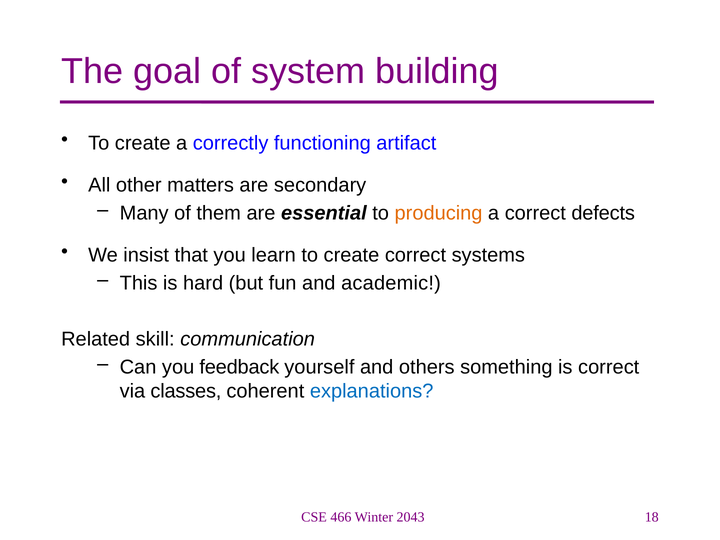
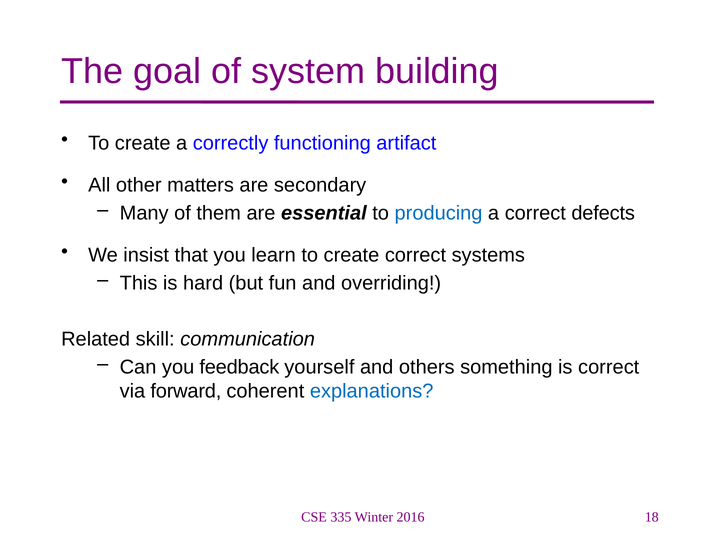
producing colour: orange -> blue (439, 213)
academic: academic -> overriding (391, 283)
classes: classes -> forward (186, 391)
466: 466 -> 335 (341, 517)
2043: 2043 -> 2016 (411, 517)
